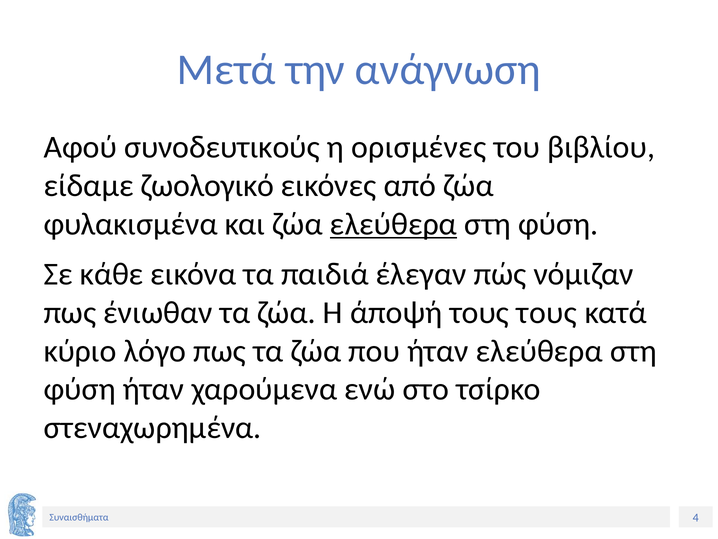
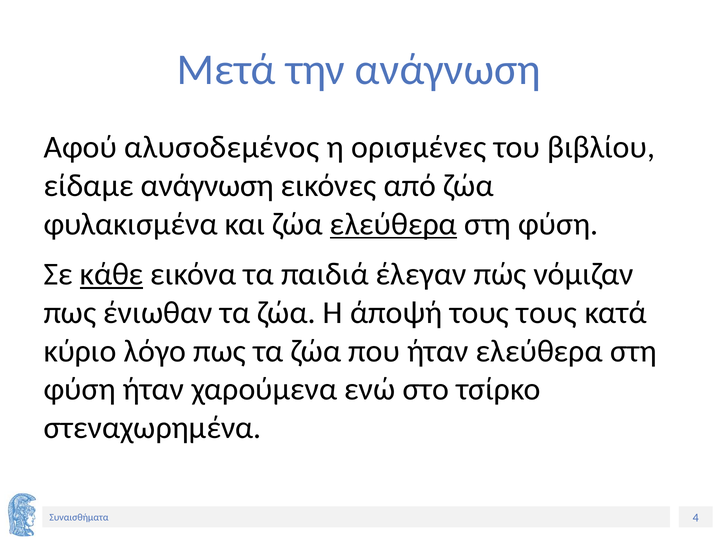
συνοδευτικούς: συνοδευτικούς -> αλυσοδεμένος (222, 147)
είδαμε ζωολογικό: ζωολογικό -> ανάγνωση (207, 186)
κάθε underline: none -> present (112, 274)
